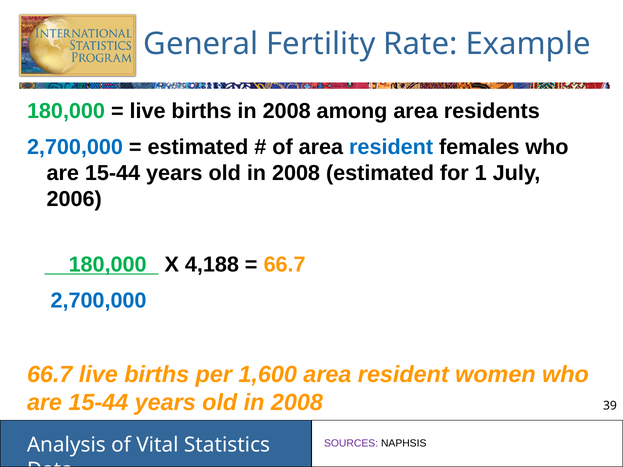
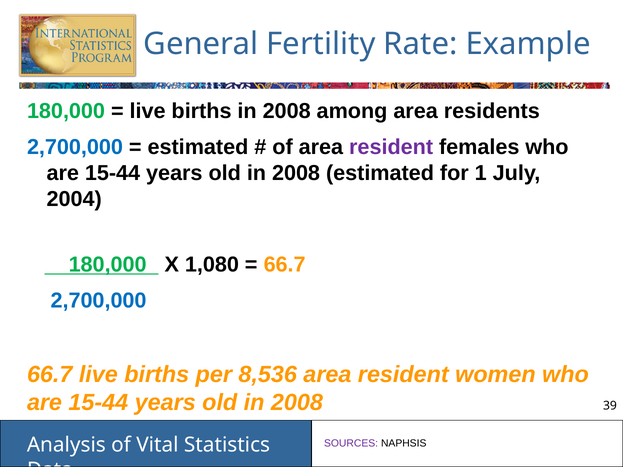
resident colour: blue -> purple (391, 147)
2006: 2006 -> 2004 (74, 199)
4,188: 4,188 -> 1,080 (212, 265)
1,600: 1,600 -> 8,536 (268, 375)
